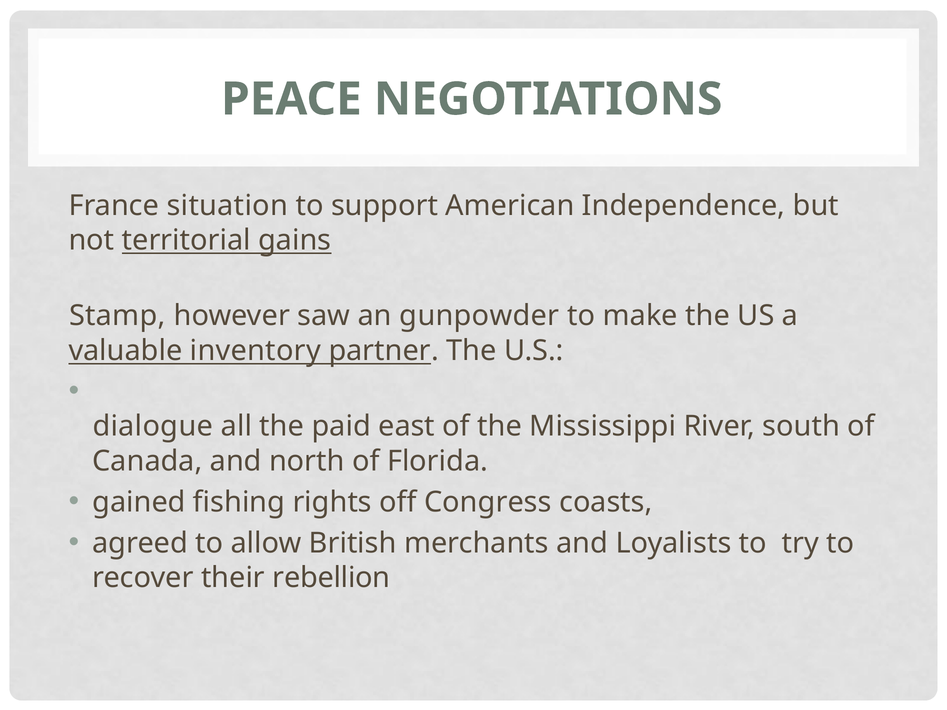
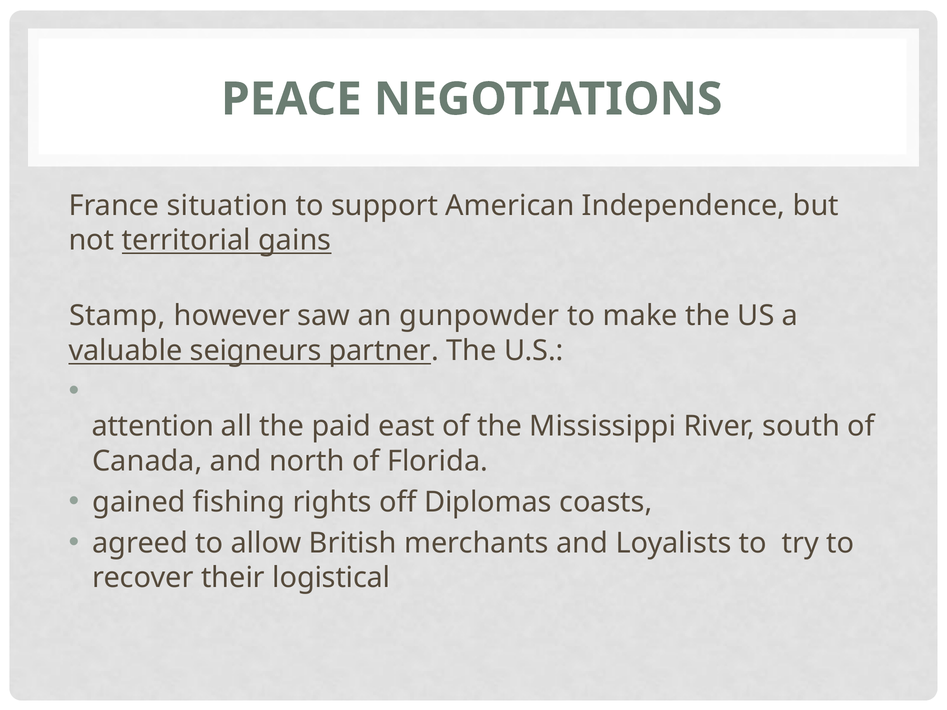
inventory: inventory -> seigneurs (256, 351)
dialogue: dialogue -> attention (153, 426)
Congress: Congress -> Diplomas (488, 502)
rebellion: rebellion -> logistical (331, 578)
